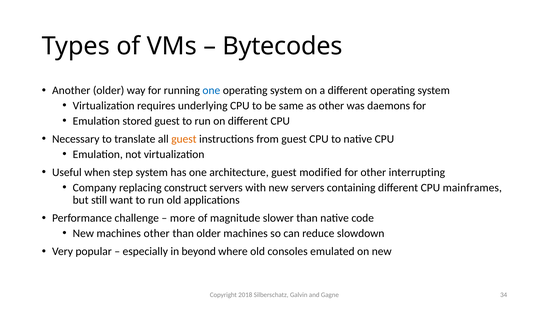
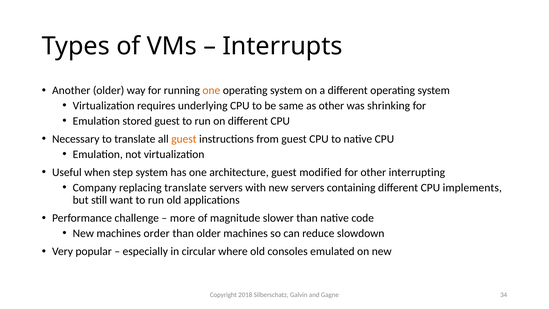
Bytecodes: Bytecodes -> Interrupts (283, 46)
one colour: blue -> orange (211, 90)
daemons: daemons -> shrinking (389, 106)
replacing construct: construct -> translate (185, 187)
mainframes: mainframes -> implements (472, 187)
machines other: other -> order (157, 233)
beyond: beyond -> circular (199, 251)
